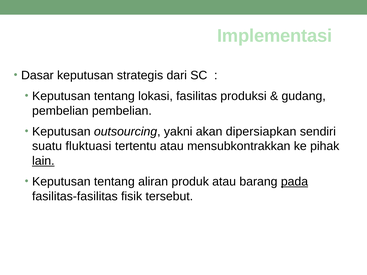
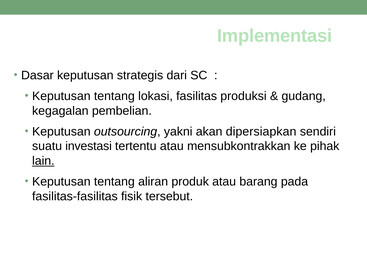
pembelian: pembelian -> kegagalan (60, 111)
fluktuasi: fluktuasi -> investasi (89, 146)
pada underline: present -> none (294, 182)
